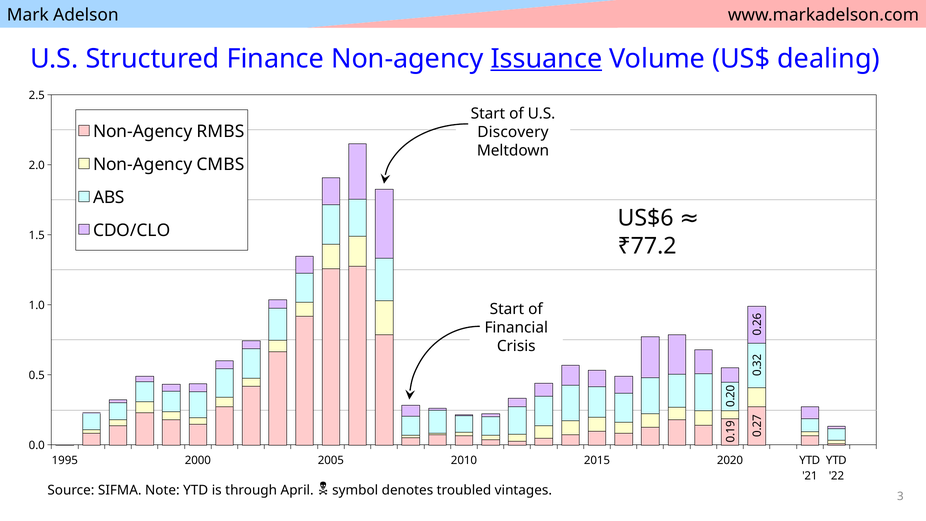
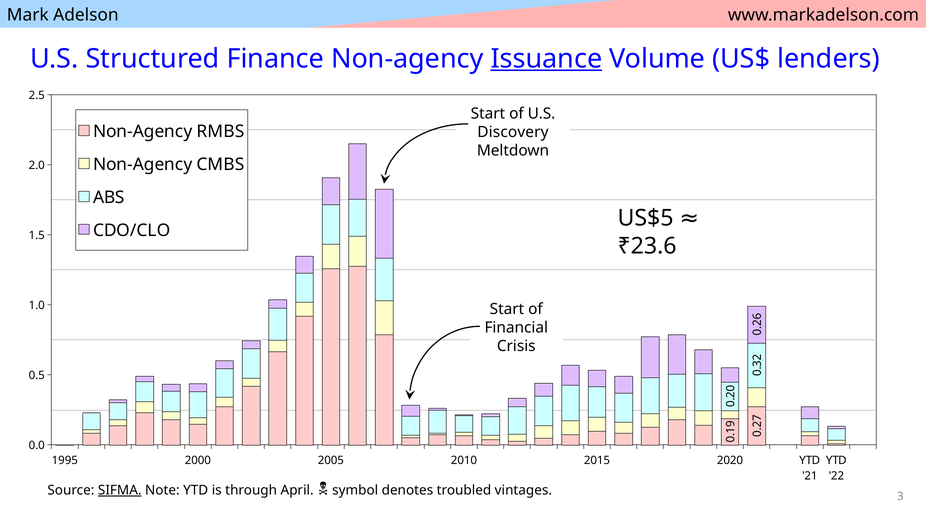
dealing: dealing -> lenders (829, 59)
US$6: US$6 -> US$5 (646, 218)
₹77.2: ₹77.2 -> ₹23.6 (647, 246)
SIFMA underline: none -> present (120, 490)
